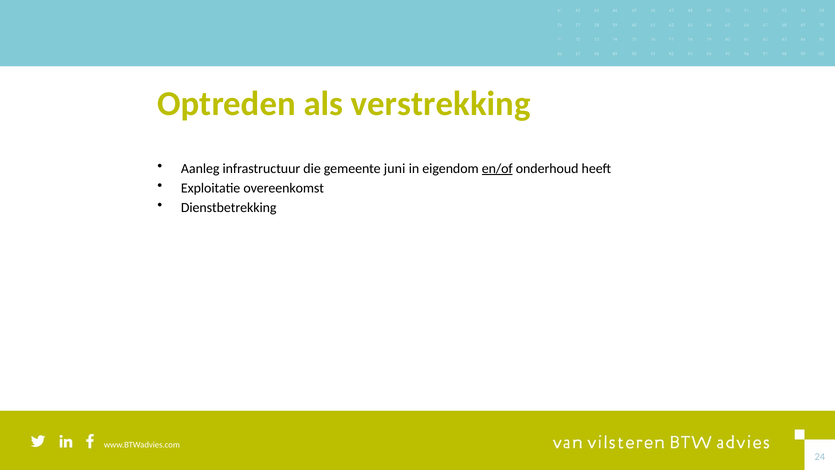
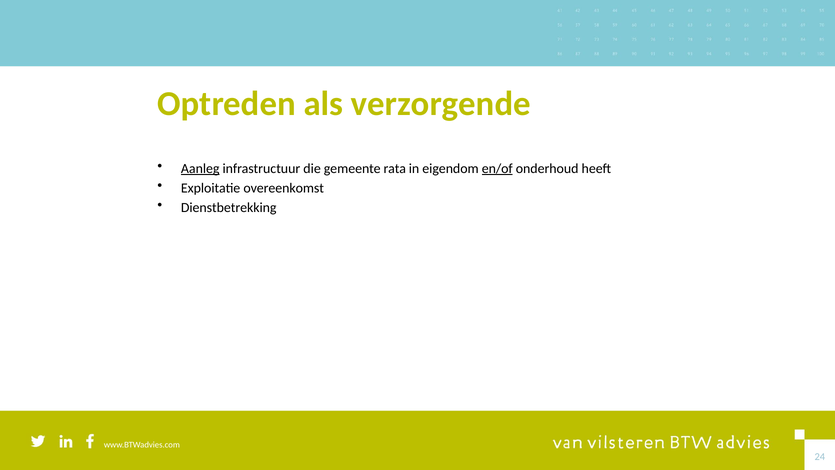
verstrekking: verstrekking -> verzorgende (441, 104)
Aanleg underline: none -> present (200, 168)
juni: juni -> rata (395, 168)
